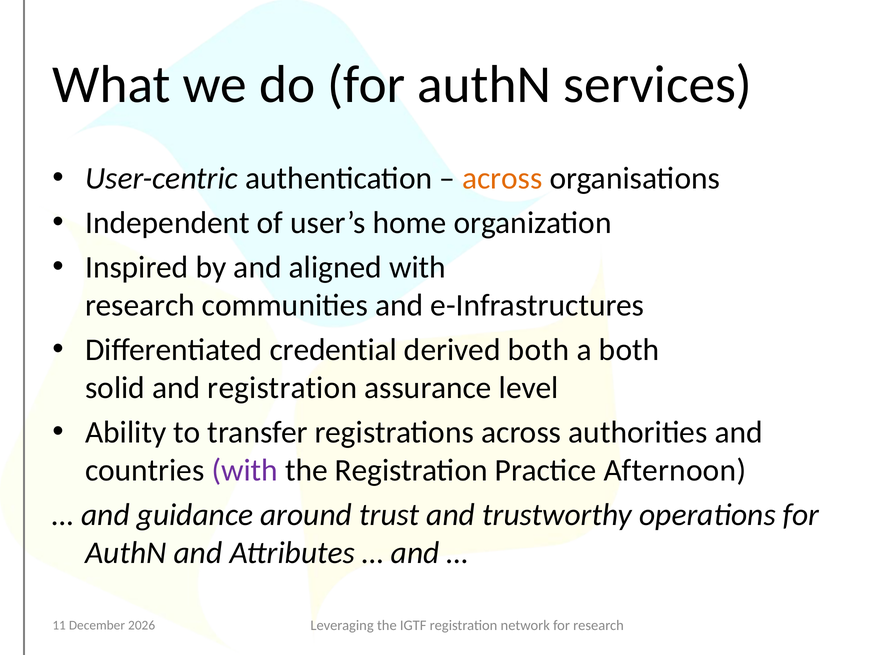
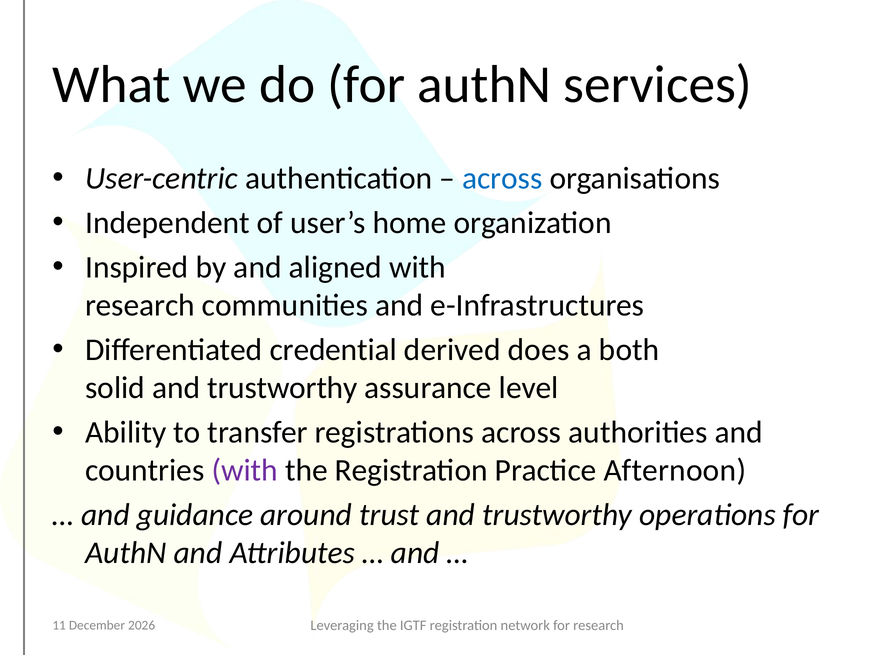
across colour: orange -> blue (502, 178)
derived both: both -> does (539, 350)
solid and registration: registration -> trustworthy (282, 388)
